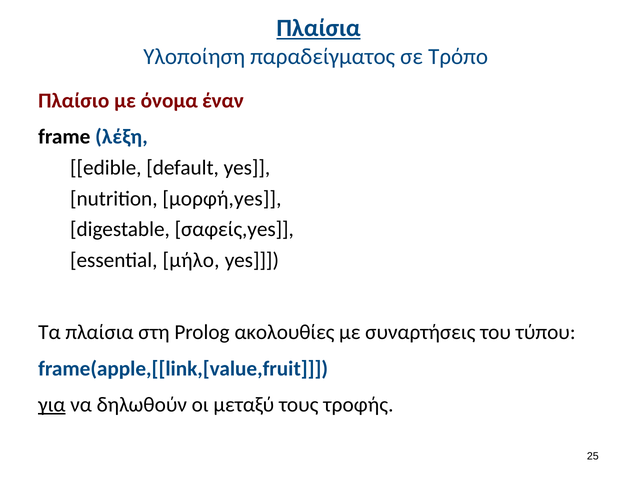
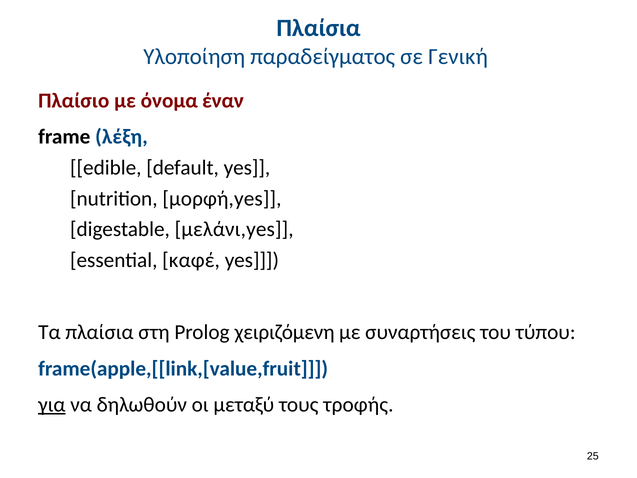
Πλαίσια underline: present -> none (319, 28)
Τρόπο: Τρόπο -> Γενική (458, 56)
σαφείς,yes: σαφείς,yes -> μελάνι,yes (234, 229)
μήλο: μήλο -> καφέ (191, 260)
ακολουθίες: ακολουθίες -> χειριζόμενη (285, 332)
